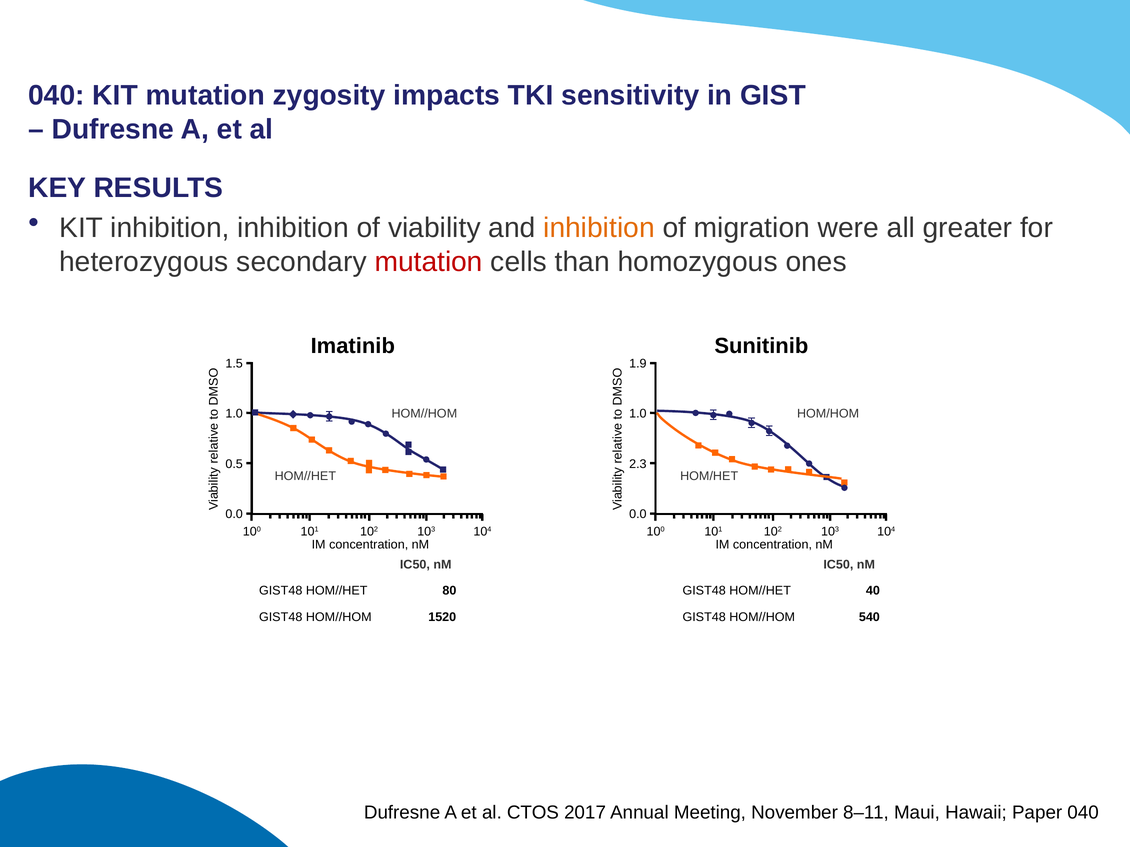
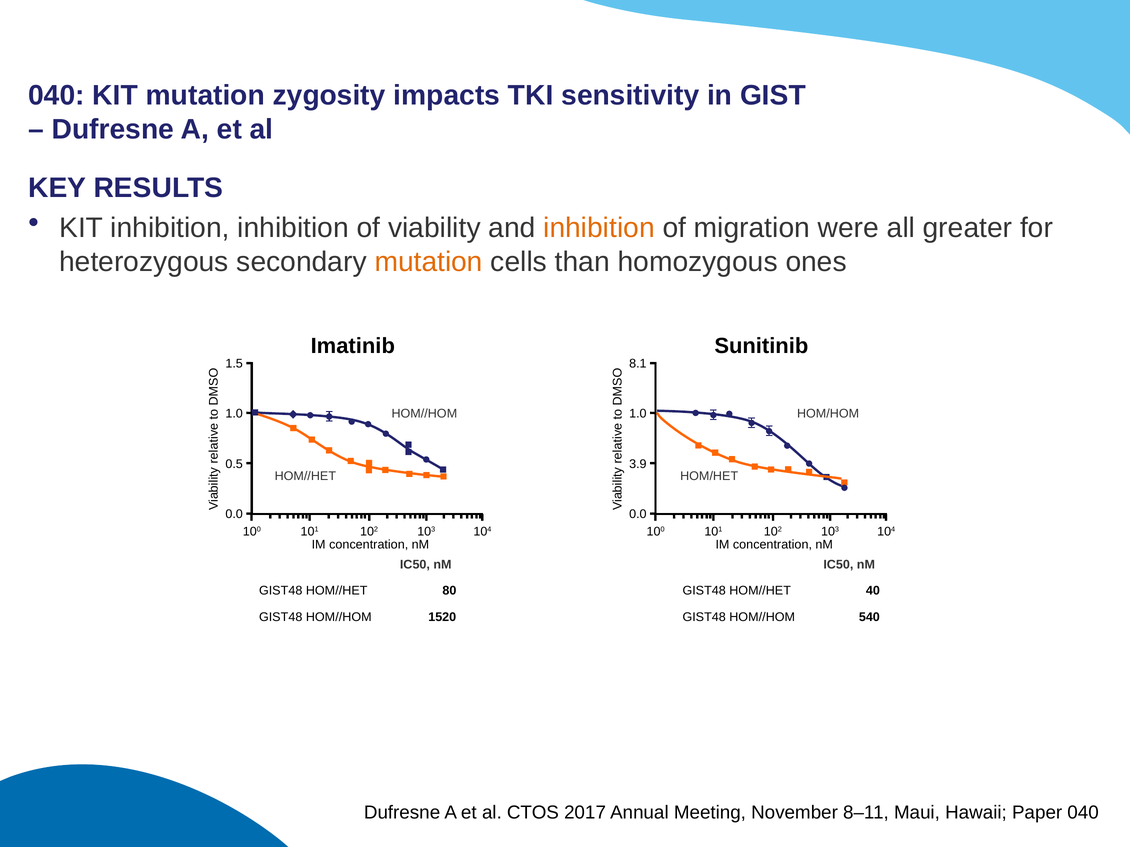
mutation colour: red -> orange (429, 262)
1.9: 1.9 -> 8.1 (638, 364)
2.3: 2.3 -> 3.9 (638, 464)
